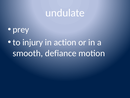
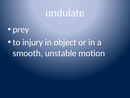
action: action -> object (65, 42)
defiance: defiance -> unstable (61, 53)
